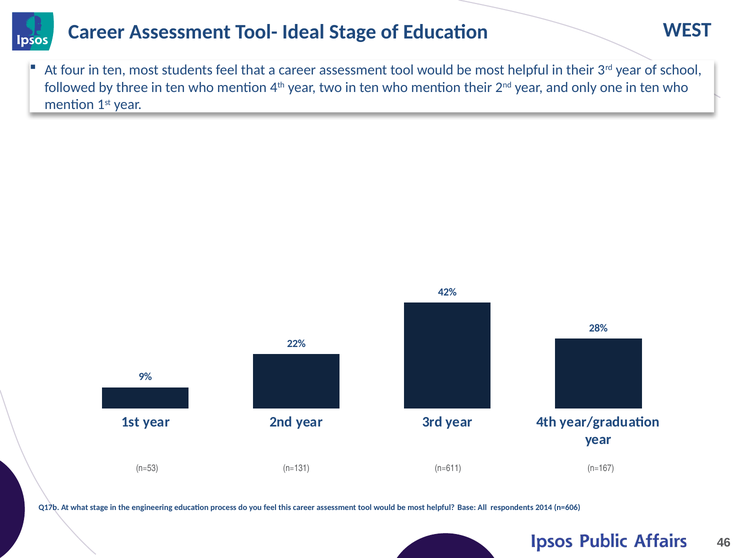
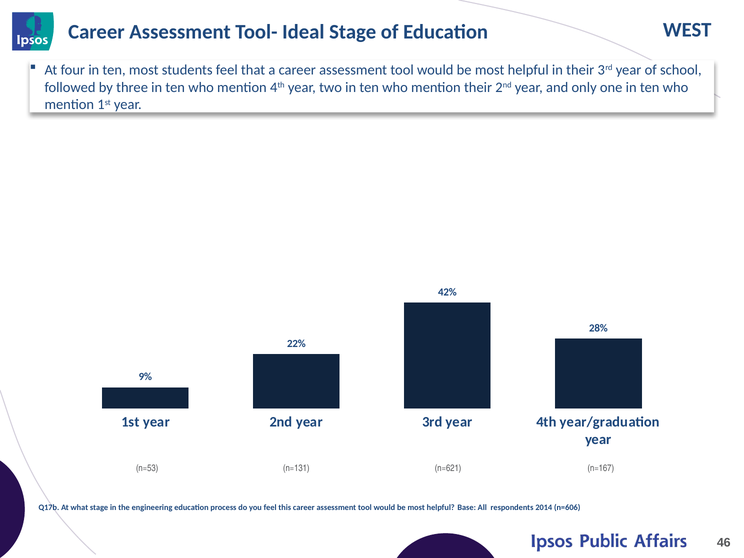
n=611: n=611 -> n=621 (448, 468)
